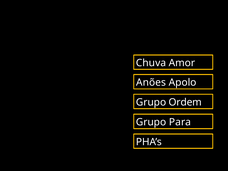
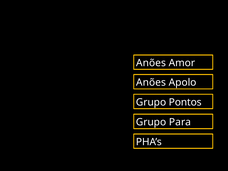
Chuva: Chuva -> Anões (151, 63)
Ordem: Ordem -> Pontos (185, 102)
